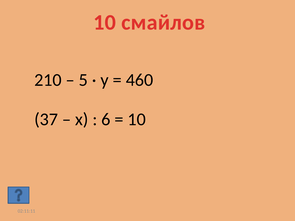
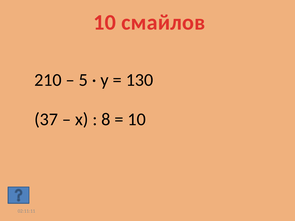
460: 460 -> 130 (140, 80)
6: 6 -> 8 (106, 119)
